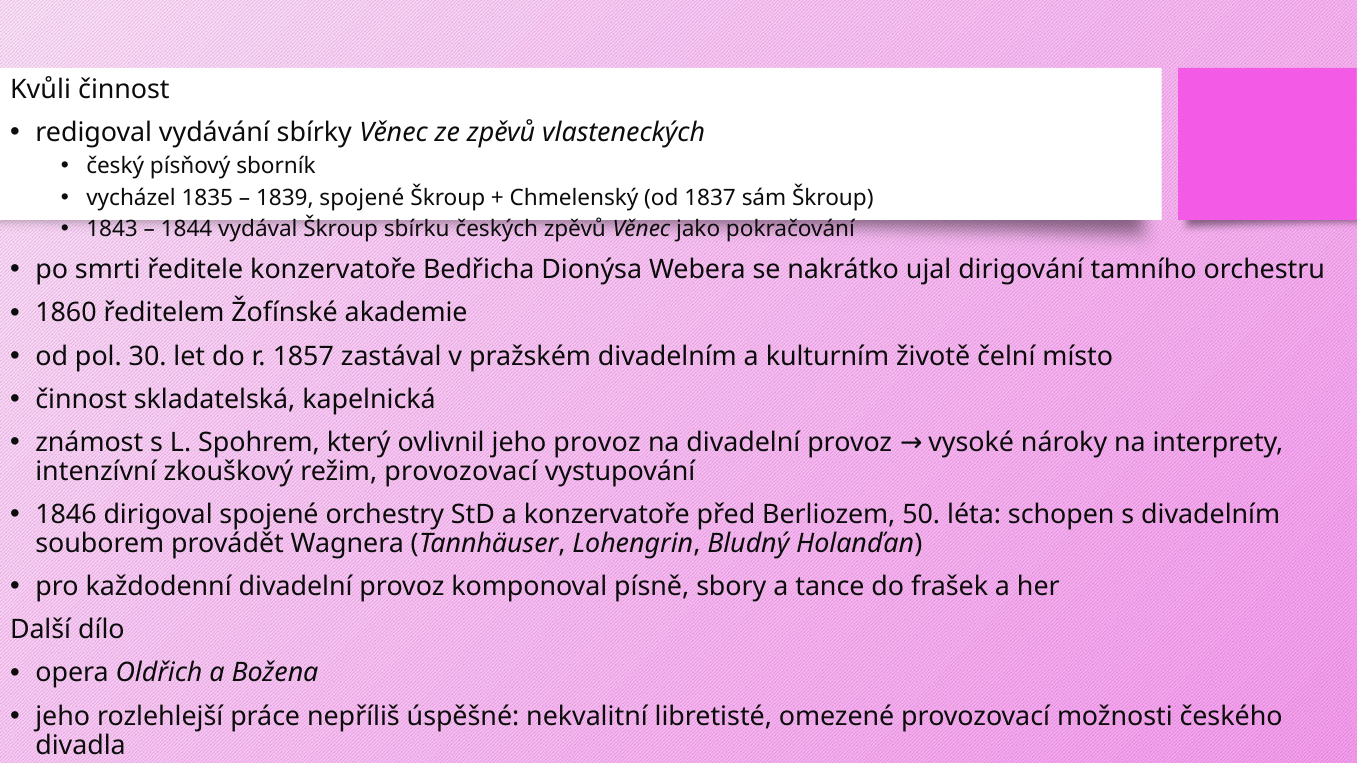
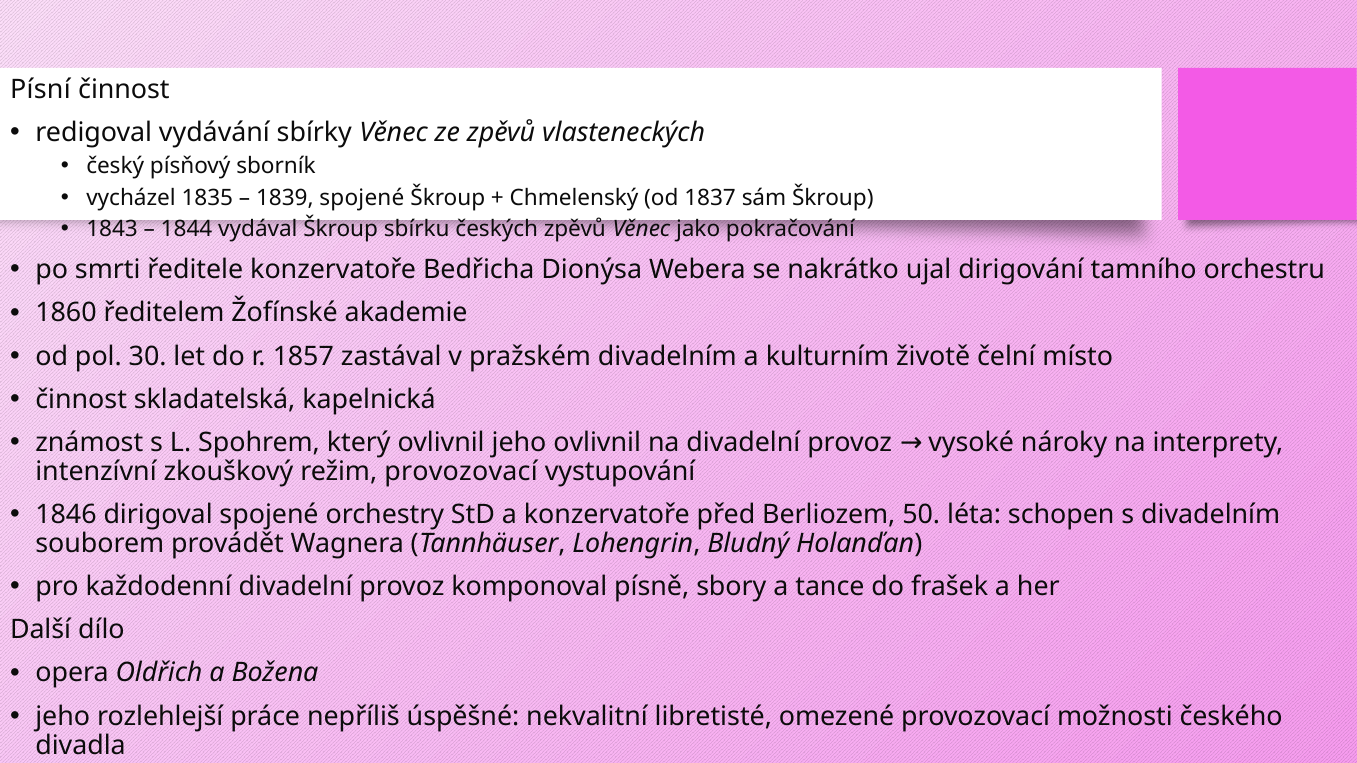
Kvůli: Kvůli -> Písní (40, 89)
jeho provoz: provoz -> ovlivnil (597, 443)
